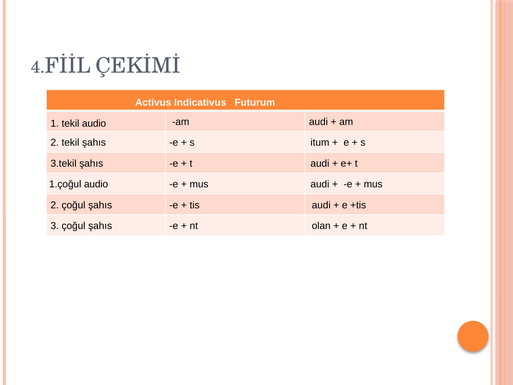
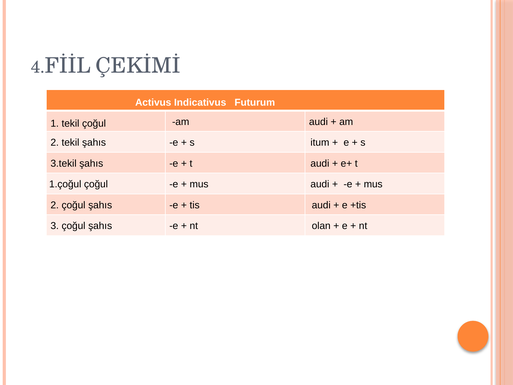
tekil audio: audio -> çoğul (94, 123)
1.çoğul audio: audio -> çoğul (96, 184)
